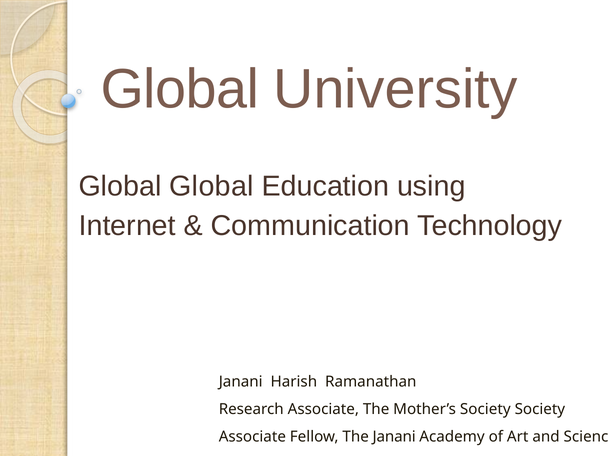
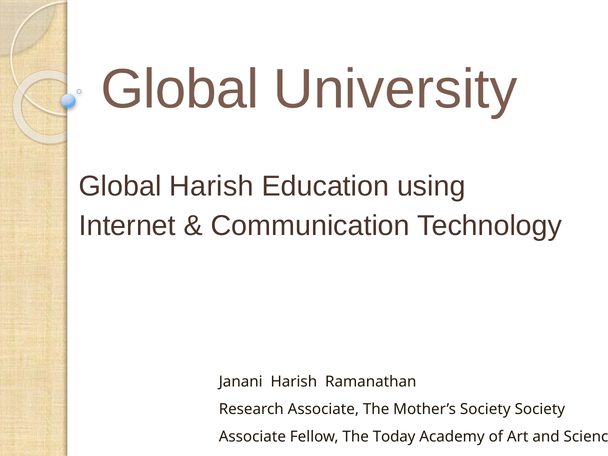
Global Global: Global -> Harish (212, 186)
The Janani: Janani -> Today (394, 437)
